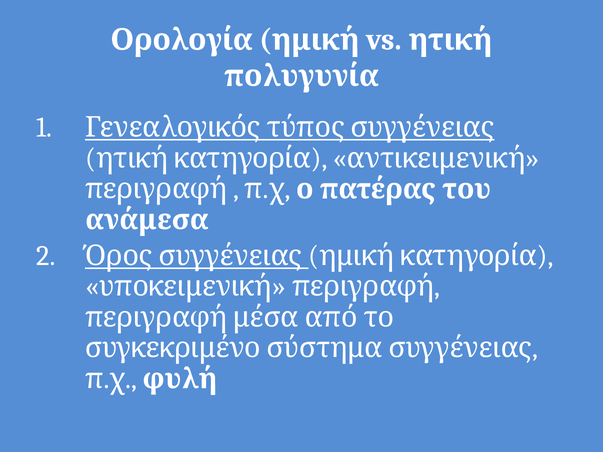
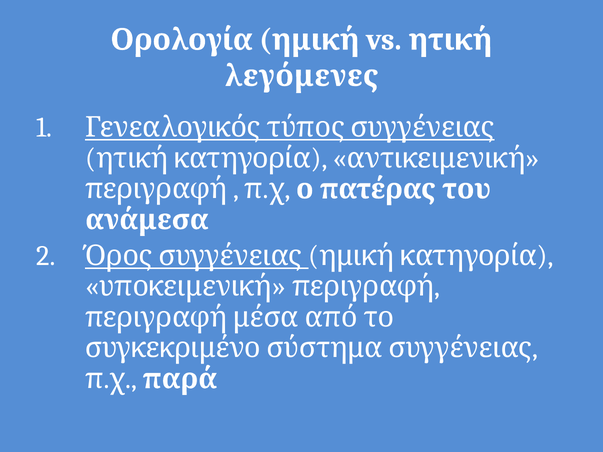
πολυγυνία: πολυγυνία -> λεγόμενες (301, 76)
φυλή: φυλή -> παρά (180, 379)
